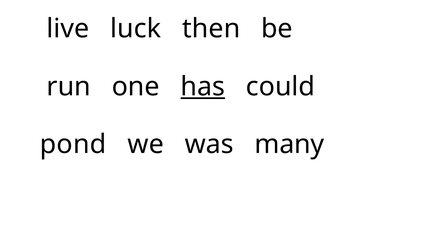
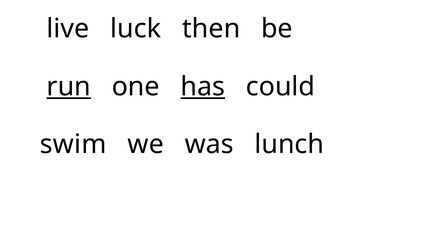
run underline: none -> present (69, 87)
pond: pond -> swim (73, 145)
many: many -> lunch (289, 145)
